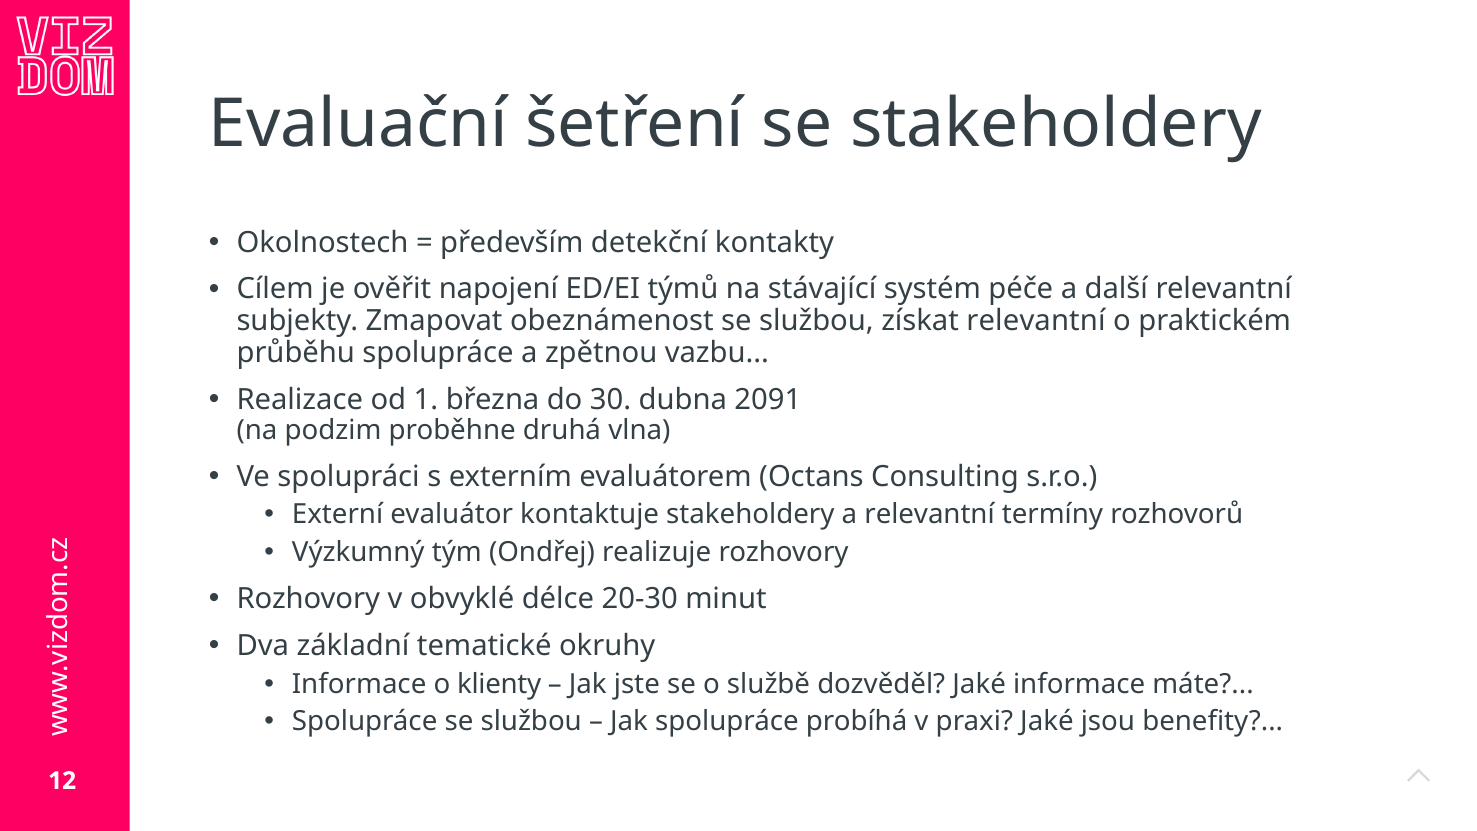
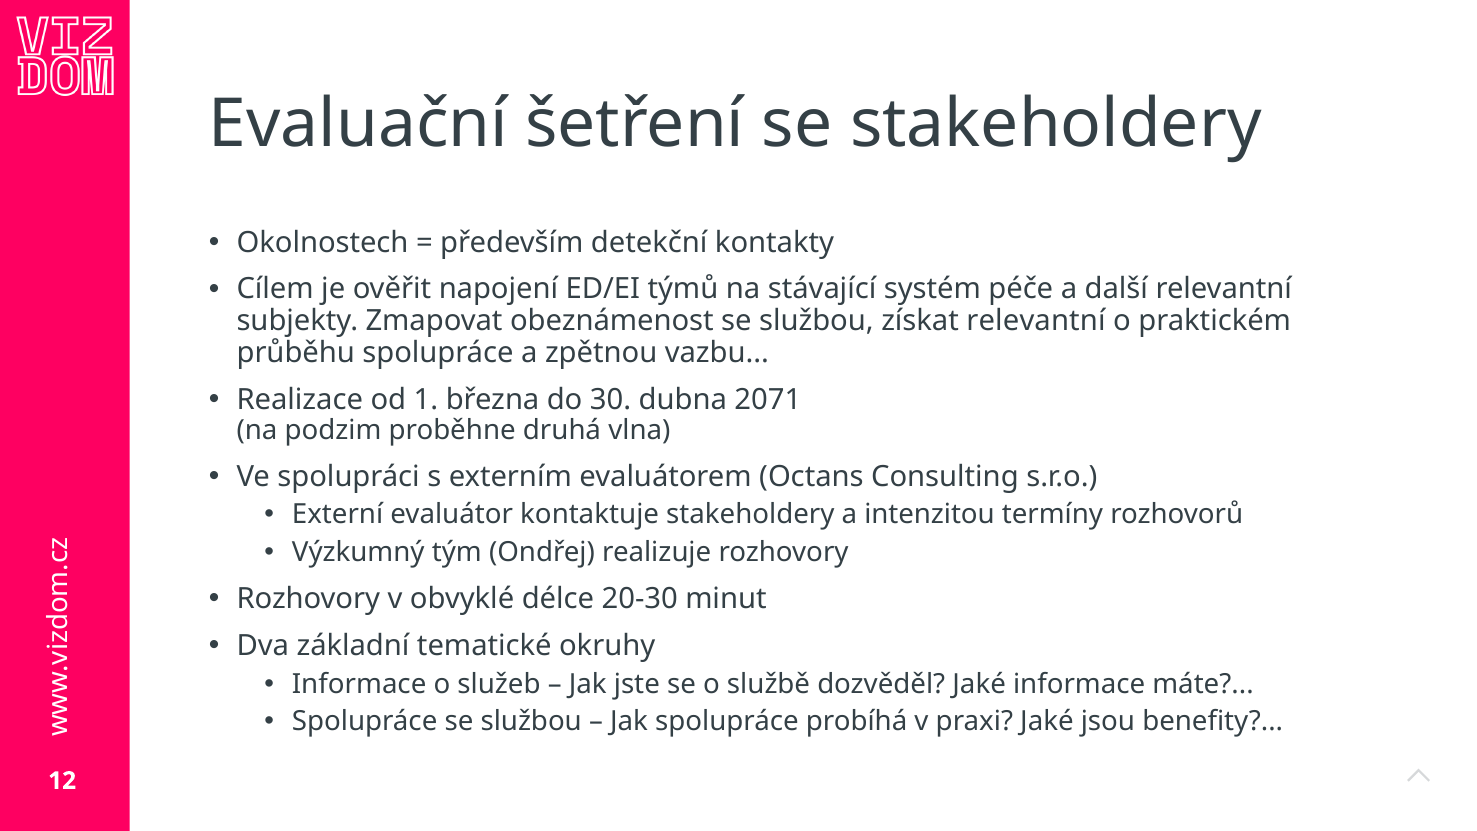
2091: 2091 -> 2071 (768, 399)
a relevantní: relevantní -> intenzitou (930, 515)
klienty: klienty -> služeb (499, 684)
